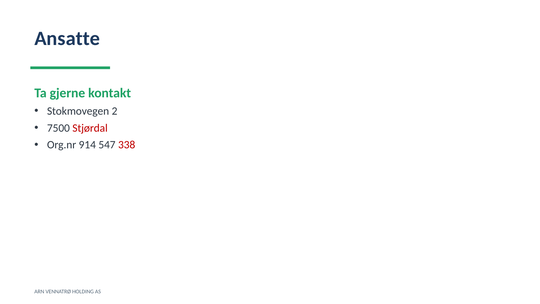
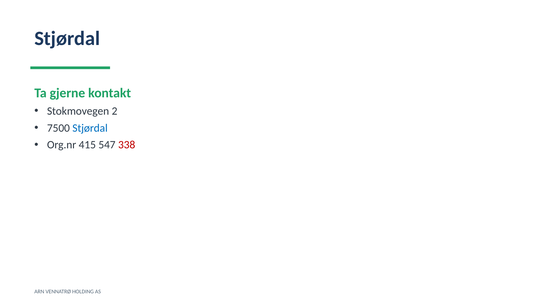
Ansatte: Ansatte -> Stjørdal (67, 39)
Stjørdal colour: red -> blue (90, 128)
914: 914 -> 415 (87, 145)
